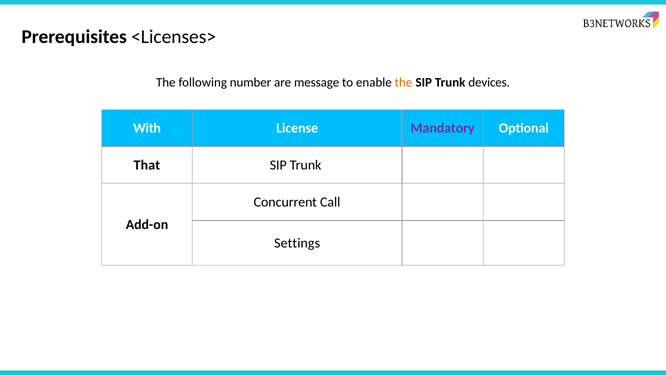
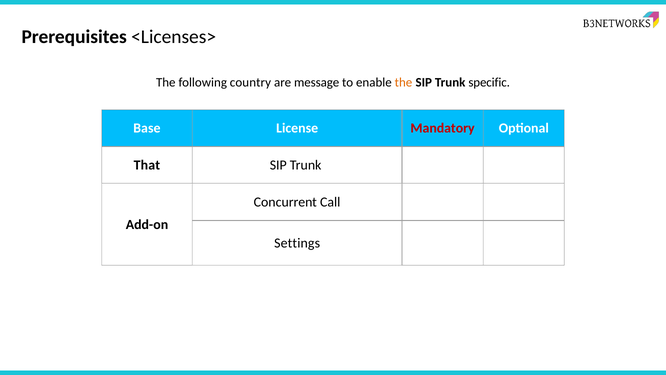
number: number -> country (250, 82)
devices: devices -> specific (489, 82)
With: With -> Base (147, 128)
Mandatory colour: purple -> red (443, 128)
